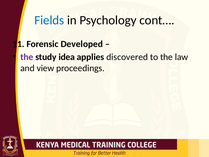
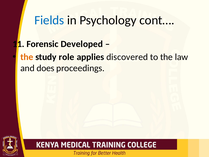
the colour: purple -> orange (27, 57)
idea: idea -> role (67, 57)
view: view -> does (45, 68)
